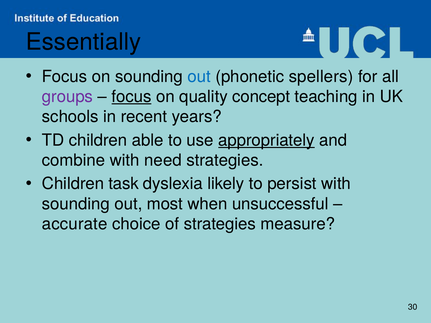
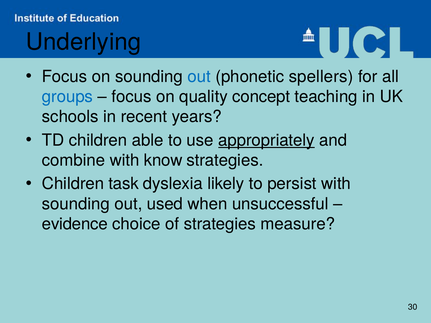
Essentially: Essentially -> Underlying (84, 42)
groups colour: purple -> blue (68, 97)
focus underline: present -> none (132, 97)
need: need -> know (163, 160)
most: most -> used (165, 204)
accurate: accurate -> evidence (75, 224)
